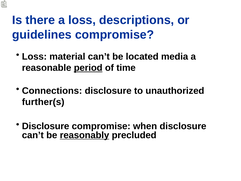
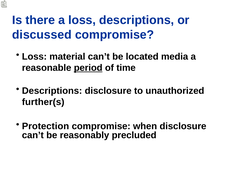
guidelines: guidelines -> discussed (42, 35)
Connections: Connections -> Descriptions (52, 91)
Disclosure: Disclosure -> Protection (46, 126)
reasonably underline: present -> none (85, 135)
